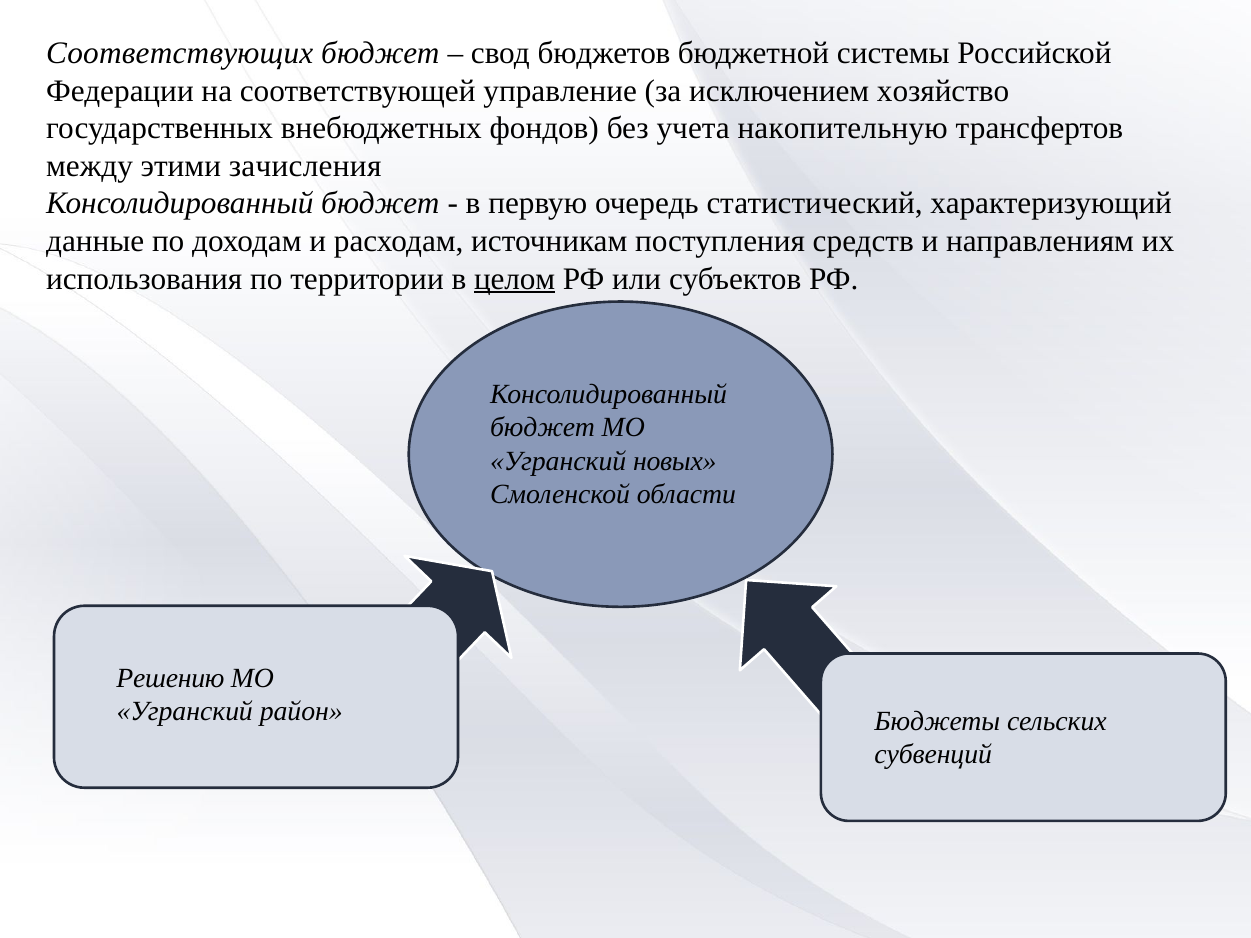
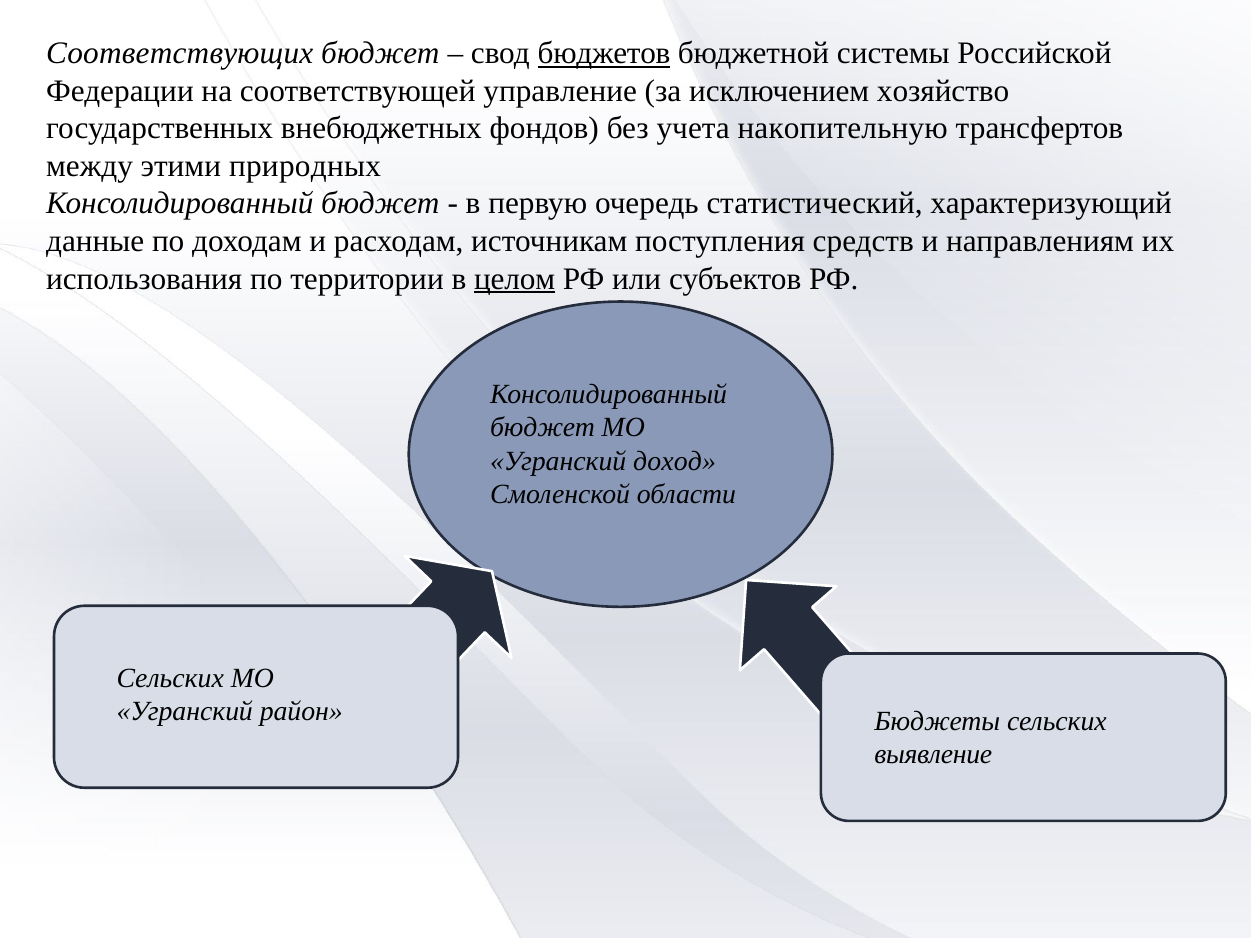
бюджетов underline: none -> present (604, 54)
зачисления: зачисления -> природных (305, 166)
новых: новых -> доход (675, 461)
Решению: Решению -> Сельских (170, 678)
субвенций: субвенций -> выявление (933, 755)
